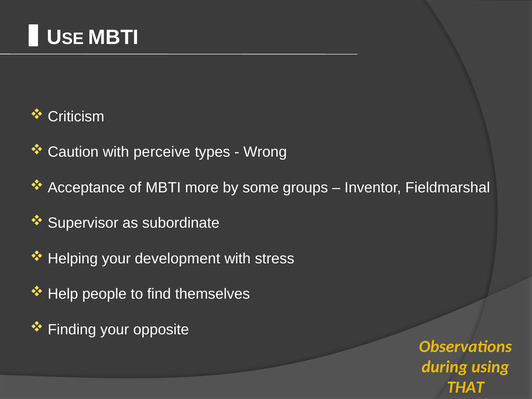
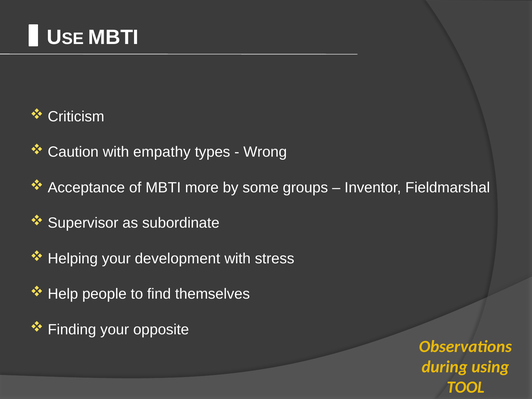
perceive: perceive -> empathy (162, 152)
THAT: THAT -> TOOL (466, 387)
